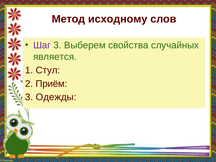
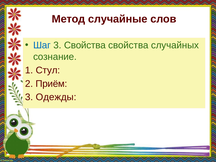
исходному: исходному -> случайные (118, 19)
Шаг colour: purple -> blue (42, 45)
3 Выберем: Выберем -> Свойства (85, 45)
является: является -> сознание (55, 57)
